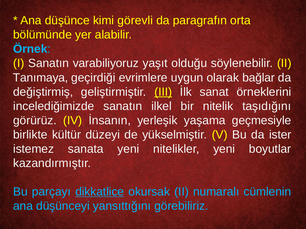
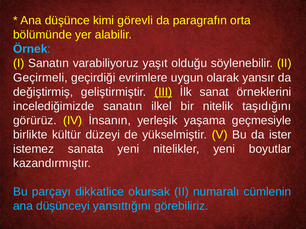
Tanımaya: Tanımaya -> Geçirmeli (40, 78)
bağlar: bağlar -> yansır (258, 78)
dikkatlice underline: present -> none (100, 192)
